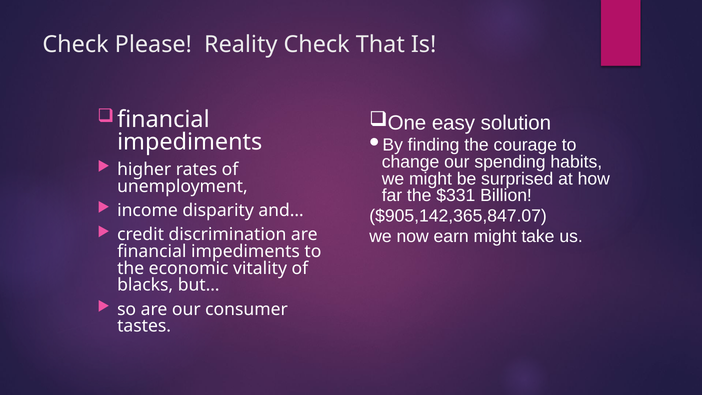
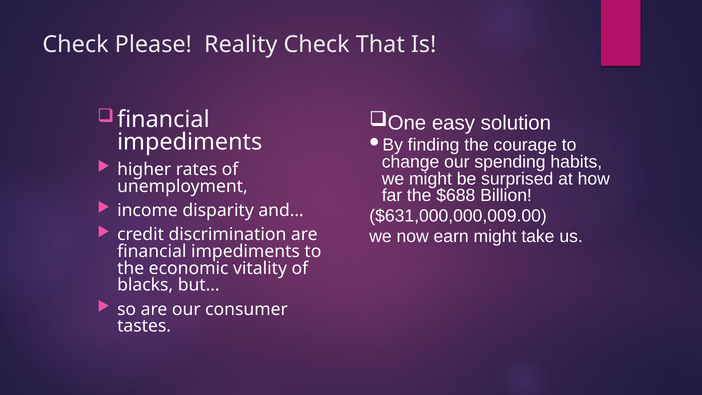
$331: $331 -> $688 (456, 196)
$905,142,365,847.07: $905,142,365,847.07 -> $631,000,000,009.00 (458, 216)
